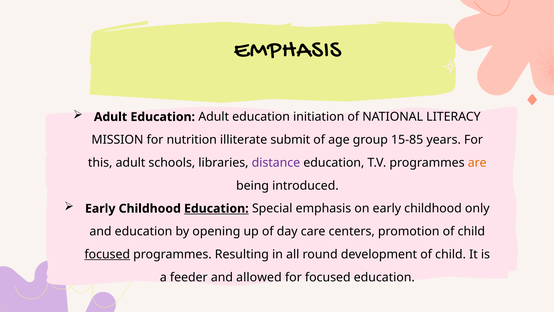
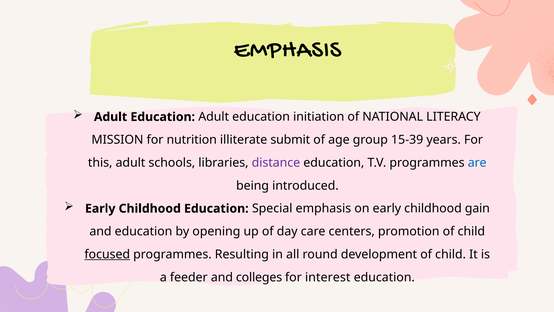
15-85: 15-85 -> 15-39 (407, 140)
are colour: orange -> blue (477, 163)
Education underline: present -> none (216, 208)
only: only -> gain (477, 208)
allowed: allowed -> colleges (259, 277)
for focused: focused -> interest (328, 277)
